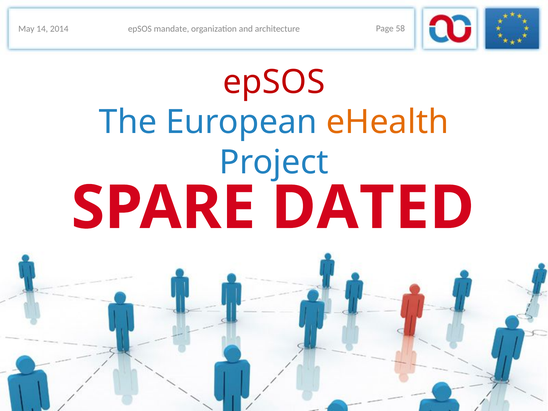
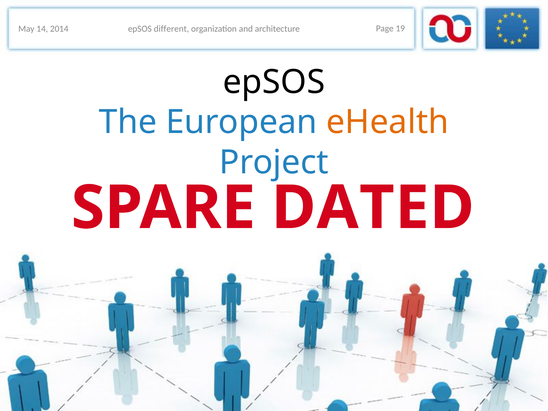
mandate: mandate -> different (171, 29)
58: 58 -> 19 (400, 29)
epSOS colour: red -> black (274, 82)
